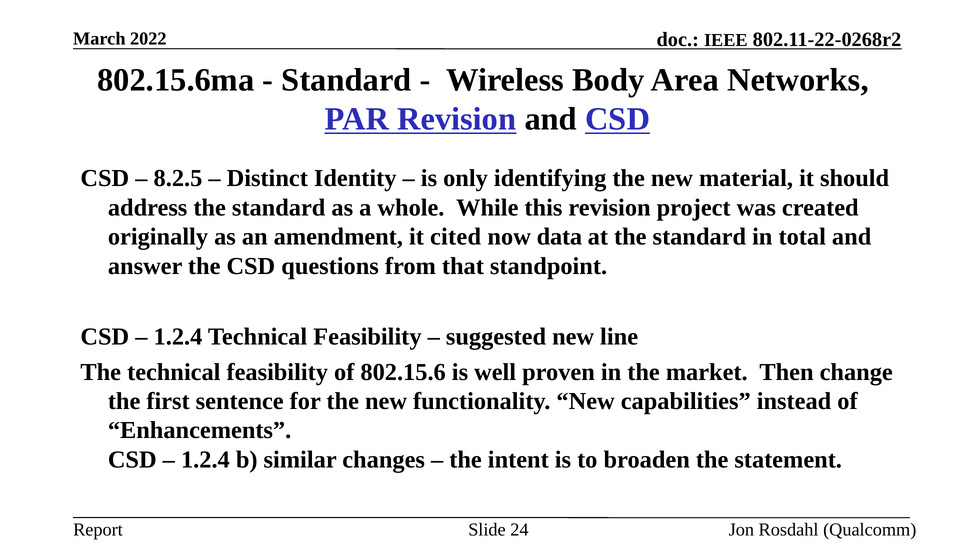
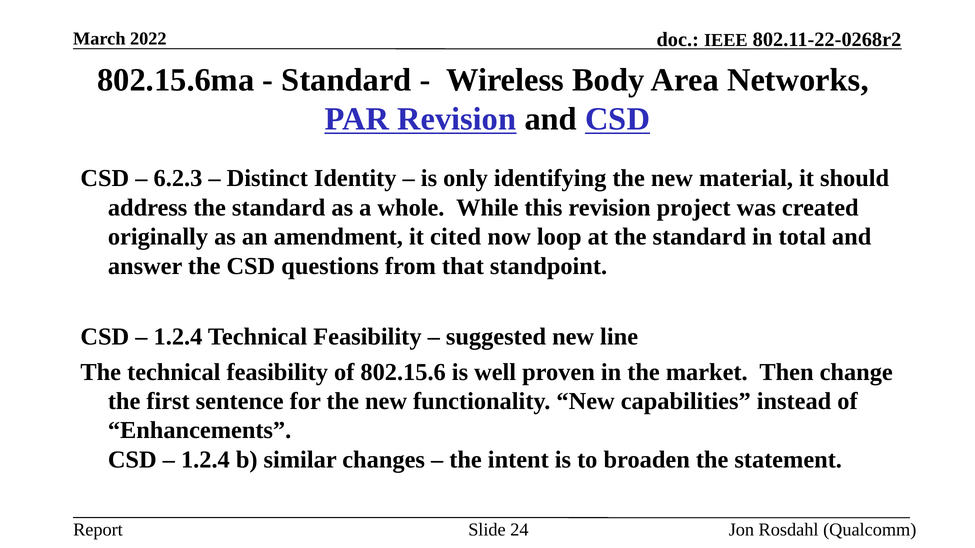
8.2.5: 8.2.5 -> 6.2.3 (178, 178)
data: data -> loop (559, 237)
